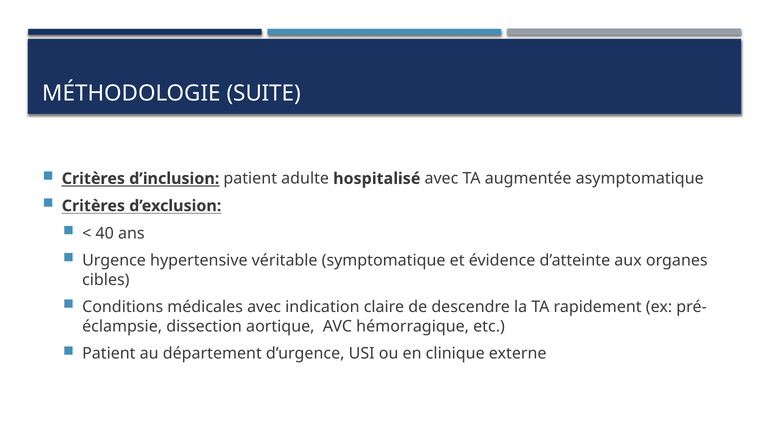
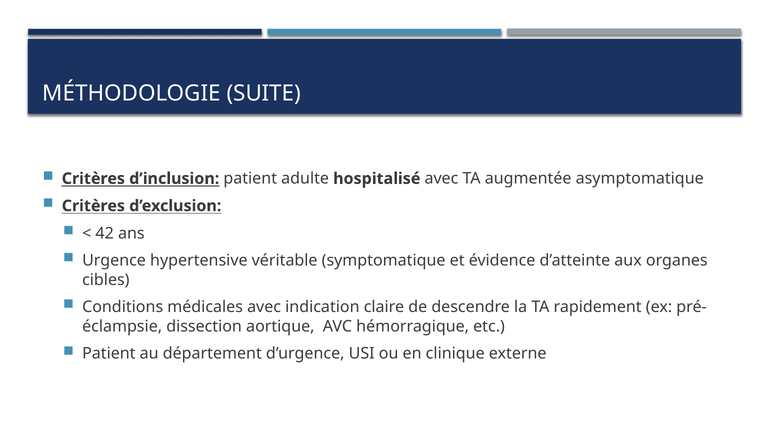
40: 40 -> 42 (105, 233)
